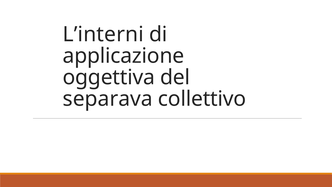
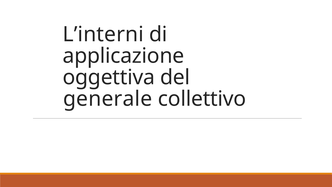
separava: separava -> generale (108, 99)
